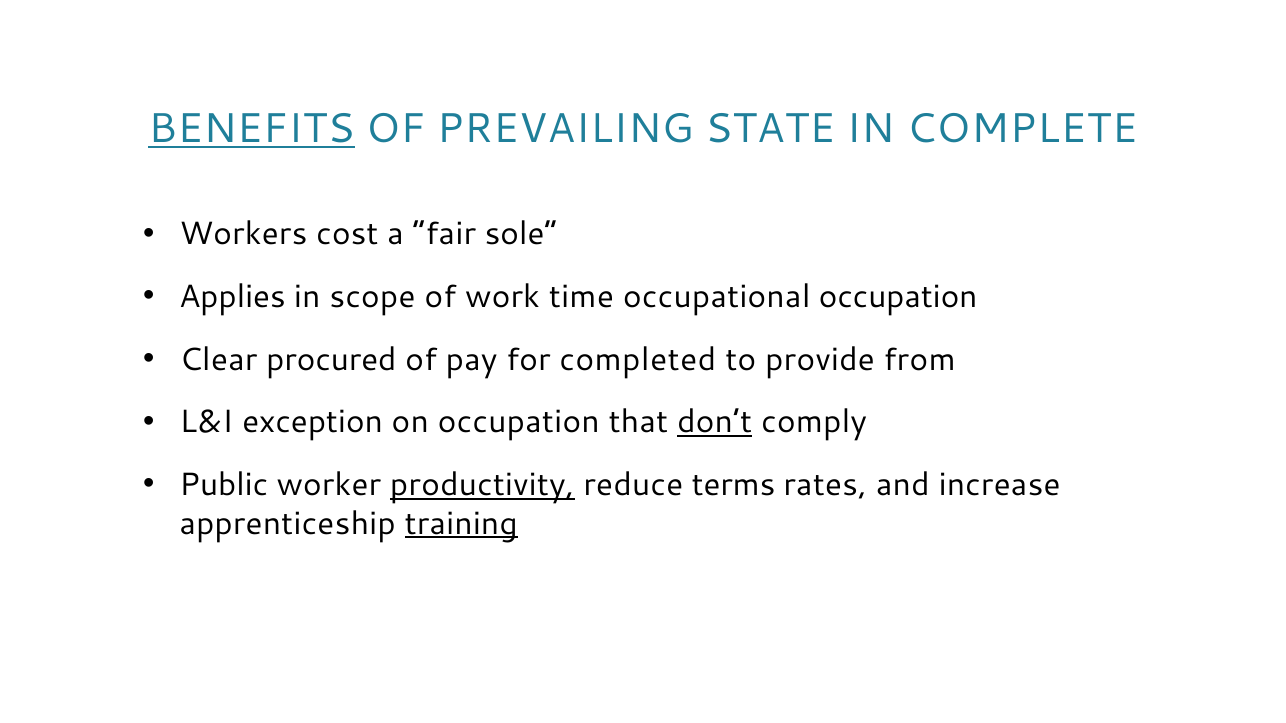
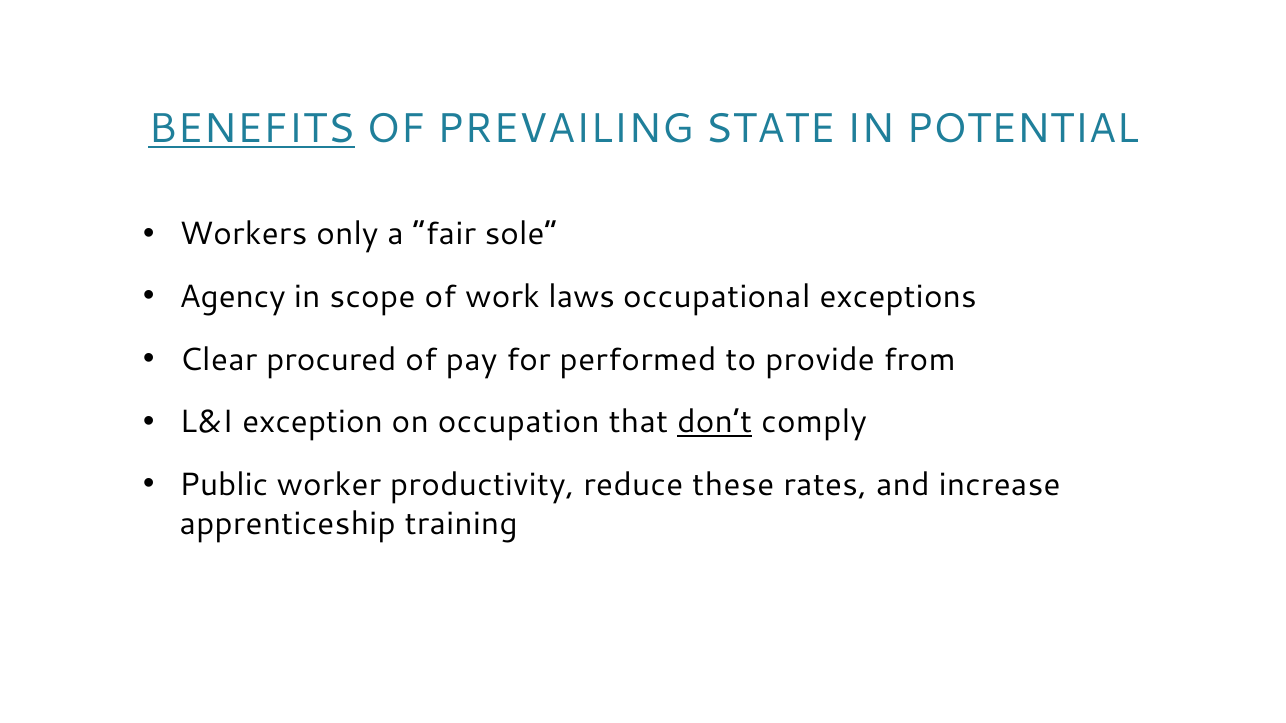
COMPLETE: COMPLETE -> POTENTIAL (1022, 129)
cost: cost -> only (347, 234)
Applies: Applies -> Agency (232, 297)
time: time -> laws (582, 297)
occupational occupation: occupation -> exceptions (898, 297)
completed: completed -> performed (638, 360)
productivity underline: present -> none (482, 485)
terms: terms -> these (733, 485)
training underline: present -> none (461, 524)
